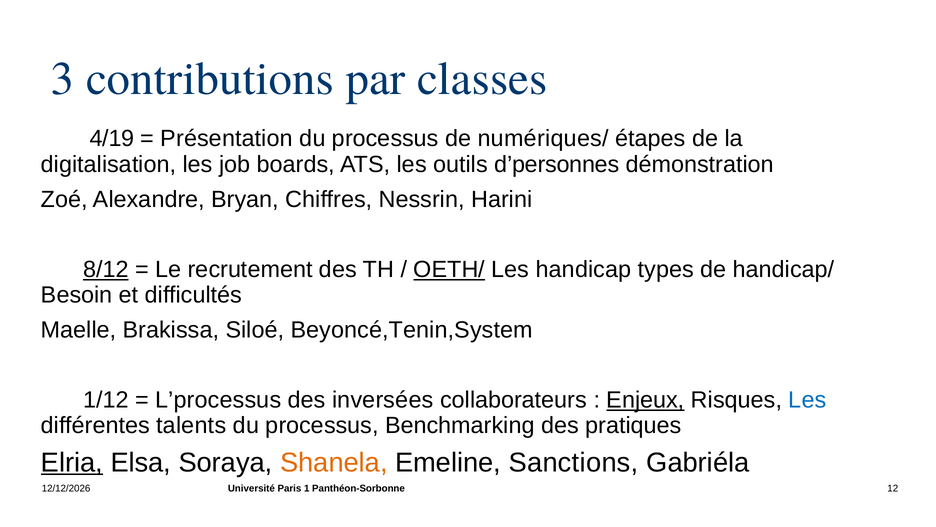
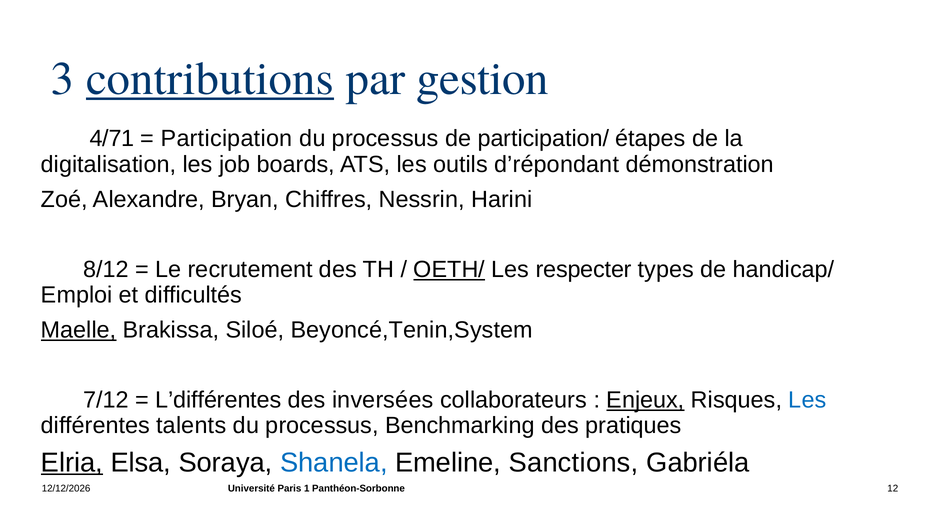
contributions underline: none -> present (210, 79)
classes: classes -> gestion (482, 79)
4/19: 4/19 -> 4/71 (112, 138)
Présentation: Présentation -> Participation (227, 138)
numériques/: numériques/ -> participation/ (543, 138)
d’personnes: d’personnes -> d’répondant (557, 164)
8/12 underline: present -> none (106, 269)
handicap: handicap -> respecter (584, 269)
Besoin: Besoin -> Emploi (77, 295)
Maelle underline: none -> present (79, 330)
1/12: 1/12 -> 7/12 (106, 400)
L’processus: L’processus -> L’différentes (218, 400)
Shanela colour: orange -> blue (334, 462)
